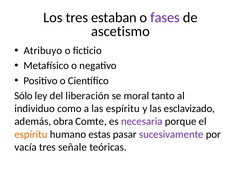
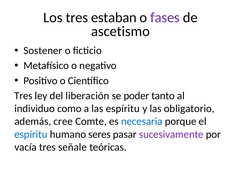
Atribuyo: Atribuyo -> Sostener (43, 51)
Sólo: Sólo -> Tres (23, 96)
moral: moral -> poder (136, 96)
esclavizado: esclavizado -> obligatorio (189, 108)
obra: obra -> cree (63, 121)
necesaria colour: purple -> blue (142, 121)
espíritu colour: orange -> blue (31, 134)
estas: estas -> seres (100, 134)
